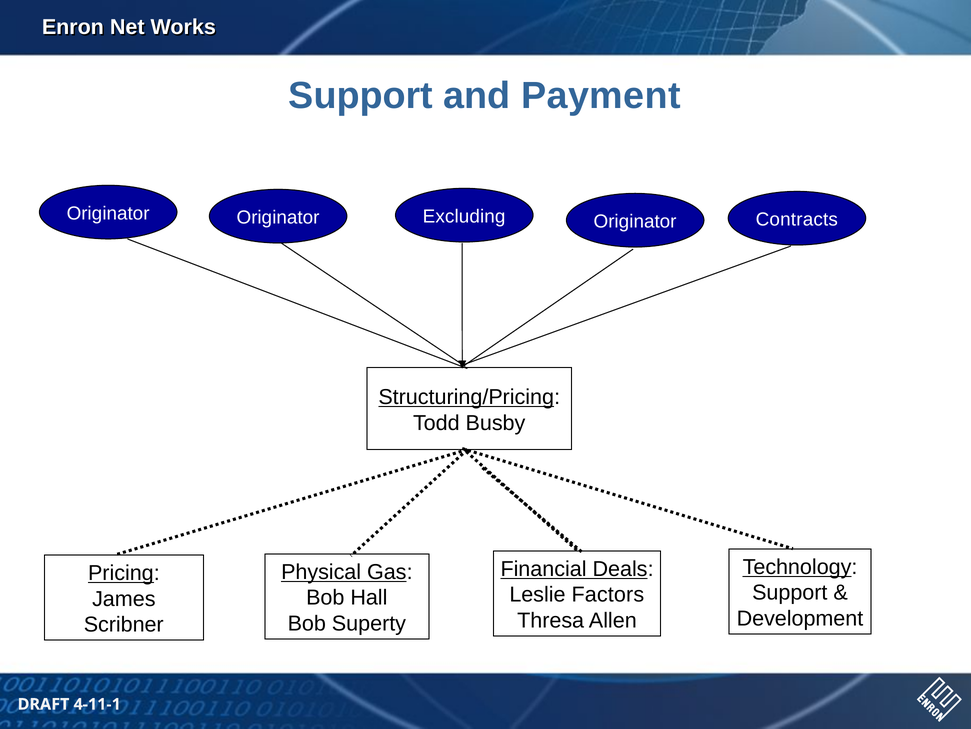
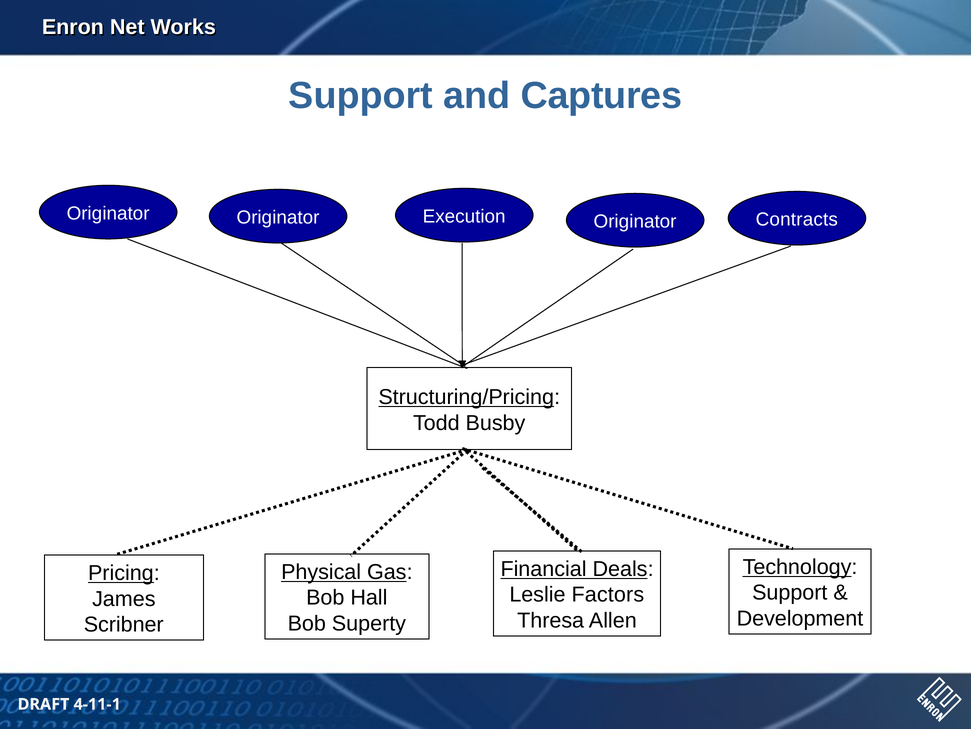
Payment: Payment -> Captures (601, 96)
Excluding: Excluding -> Execution (464, 216)
